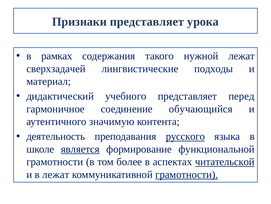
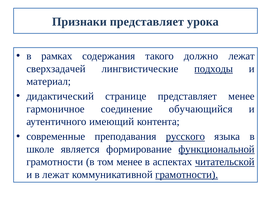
нужной: нужной -> должно (201, 56)
подходы underline: none -> present (214, 68)
учебного: учебного -> странице (126, 96)
представляет перед: перед -> менее (241, 96)
значимую: значимую -> имеющий (112, 121)
деятельность: деятельность -> современные (56, 136)
является underline: present -> none (80, 149)
функциональной underline: none -> present (217, 149)
том более: более -> менее (129, 161)
